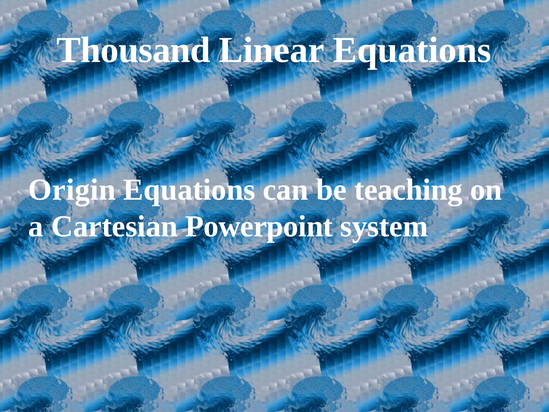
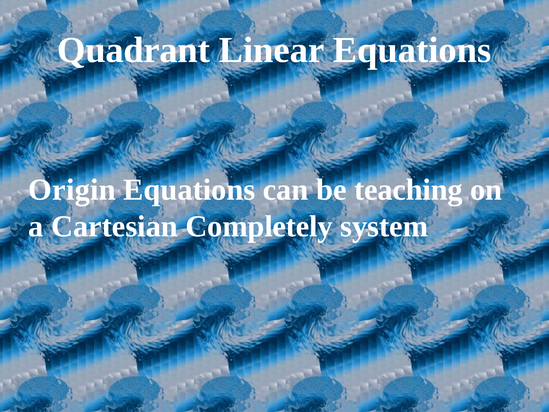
Thousand: Thousand -> Quadrant (134, 50)
Powerpoint: Powerpoint -> Completely (259, 226)
